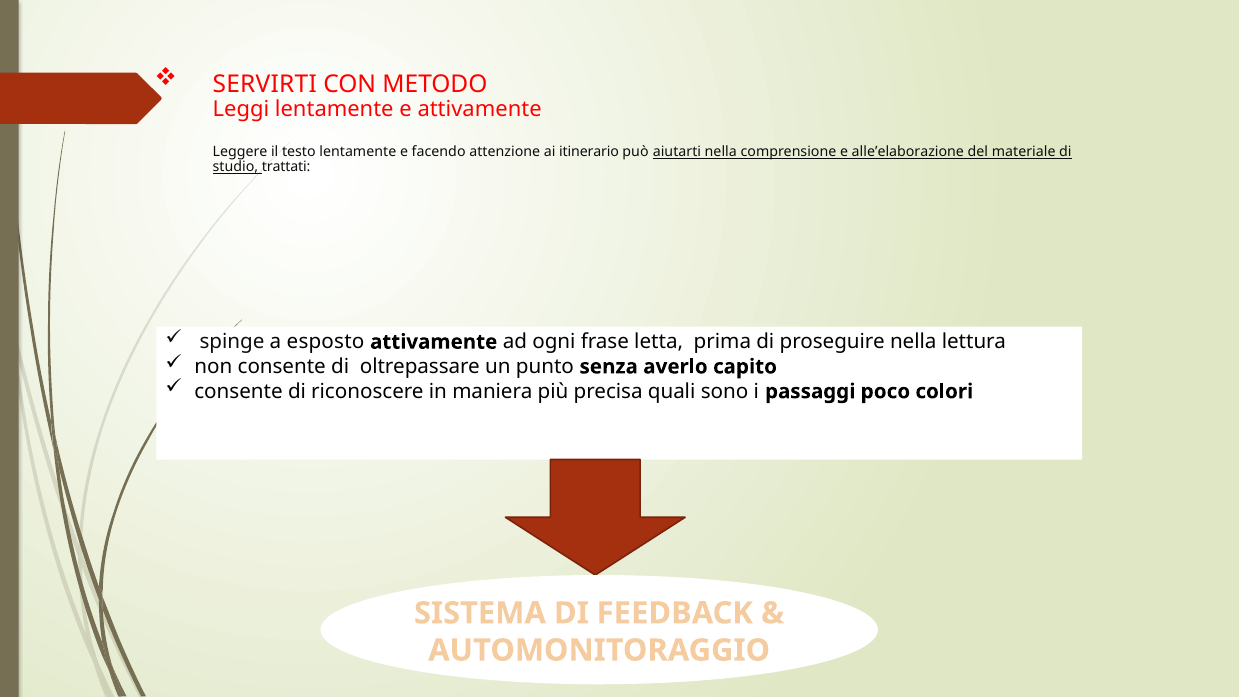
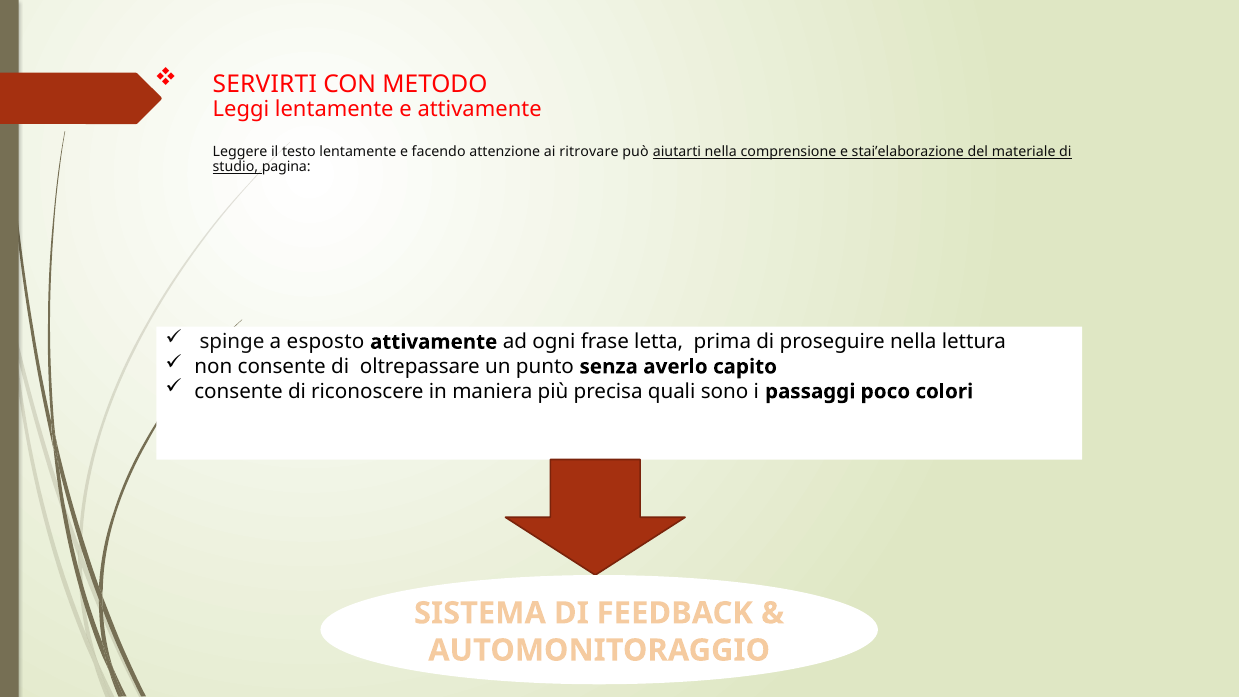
itinerario: itinerario -> ritrovare (589, 151)
alle’elaborazione: alle’elaborazione -> stai’elaborazione (908, 151)
trattati: trattati -> pagina (286, 167)
